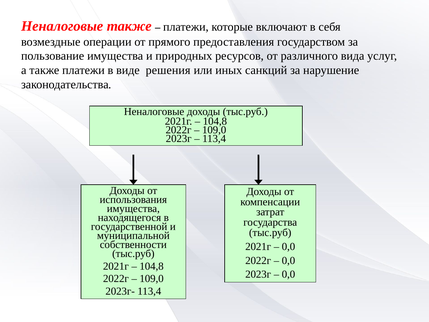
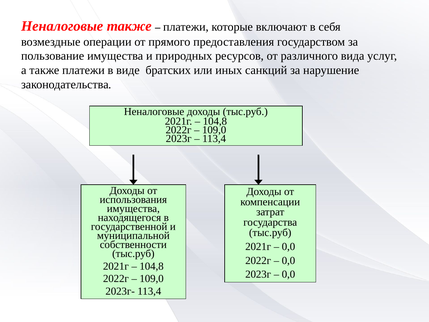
решения: решения -> братских (168, 70)
